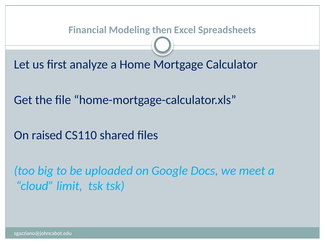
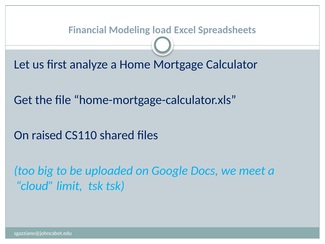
then: then -> load (162, 30)
